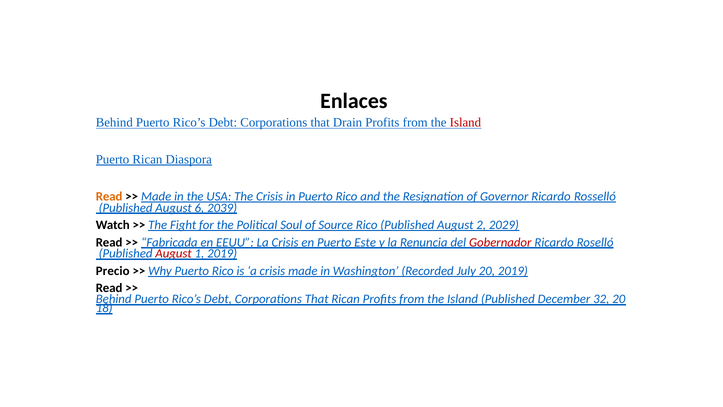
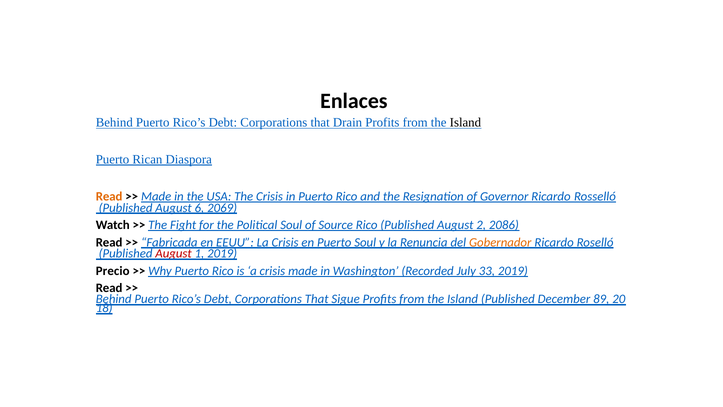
Island colour: red -> black (465, 122)
2039: 2039 -> 2069 (222, 208)
2029: 2029 -> 2086 (504, 225)
Puerto Este: Este -> Soul (365, 242)
Gobernador colour: red -> orange (500, 242)
July 20: 20 -> 33 (487, 271)
That Rican: Rican -> Sigue (346, 299)
32: 32 -> 89 (601, 299)
